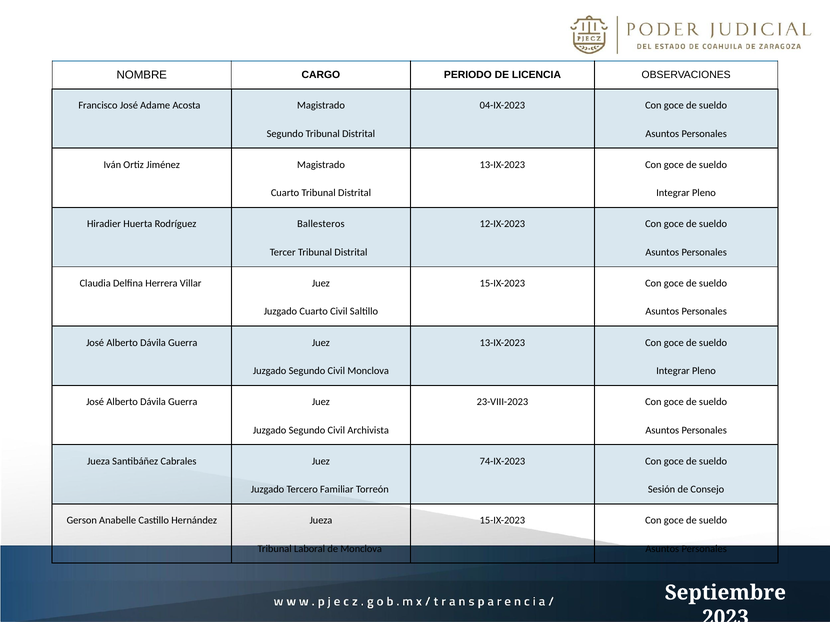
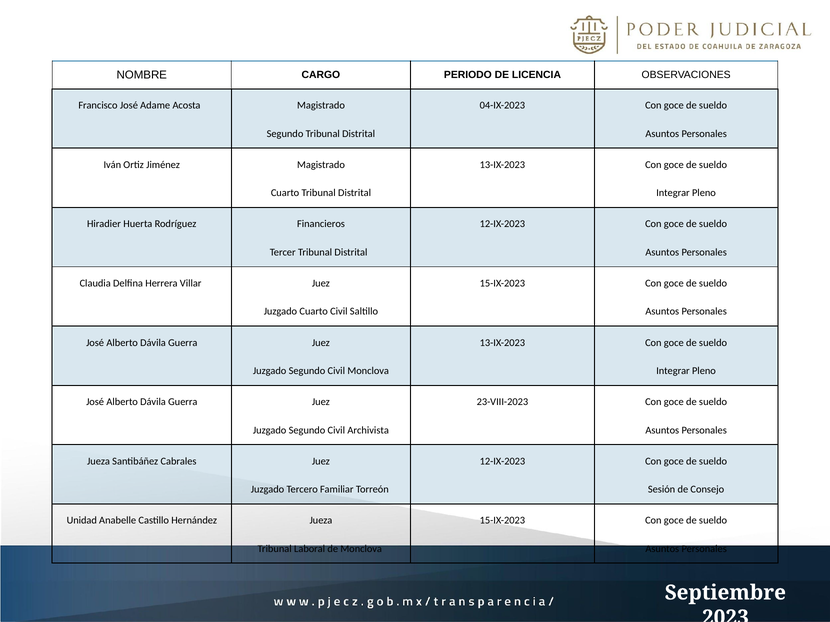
Ballesteros: Ballesteros -> Financieros (321, 224)
74-IX-2023: 74-IX-2023 -> 12-IX-2023 (502, 462)
Gerson: Gerson -> Unidad (82, 521)
